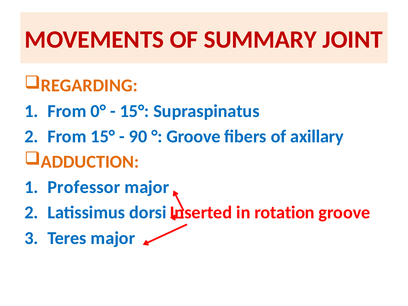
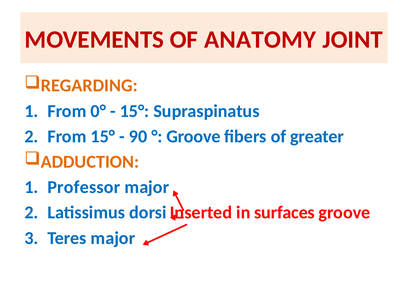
SUMMARY: SUMMARY -> ANATOMY (260, 39)
axillary: axillary -> greater (317, 136)
rotation: rotation -> surfaces (285, 213)
